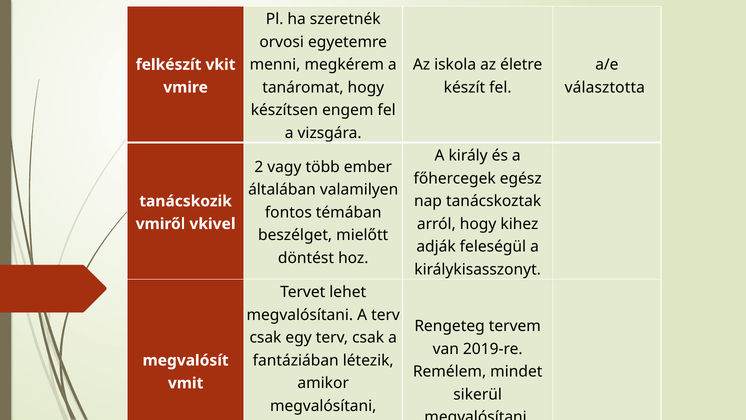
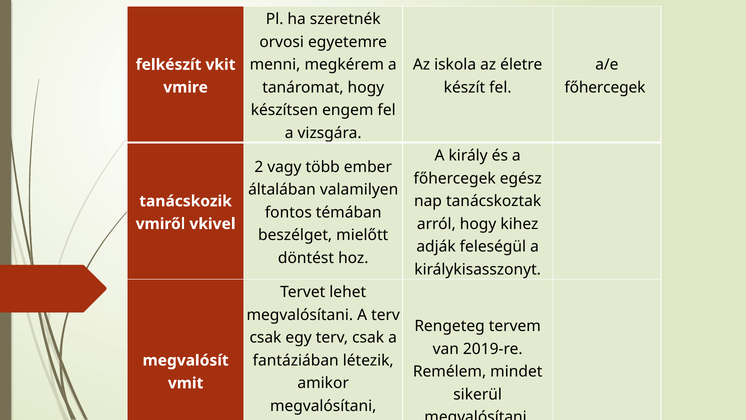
választotta: választotta -> főhercegek (605, 87)
